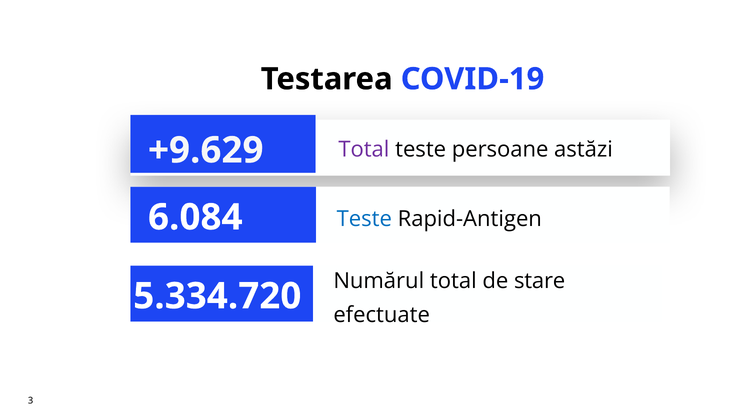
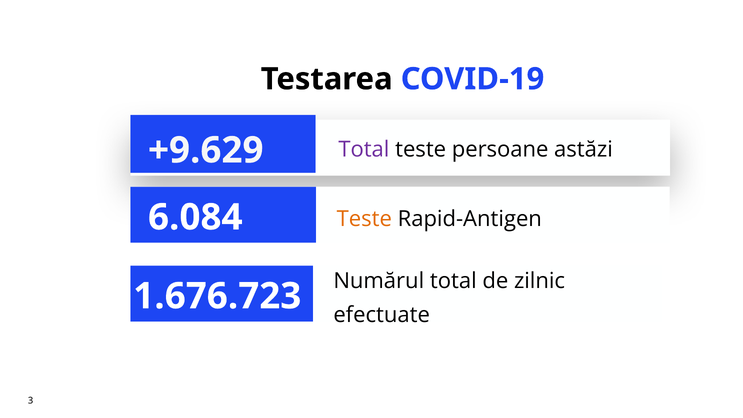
Teste colour: blue -> orange (364, 219)
stare: stare -> zilnic (540, 281)
5.334.720: 5.334.720 -> 1.676.723 (217, 296)
